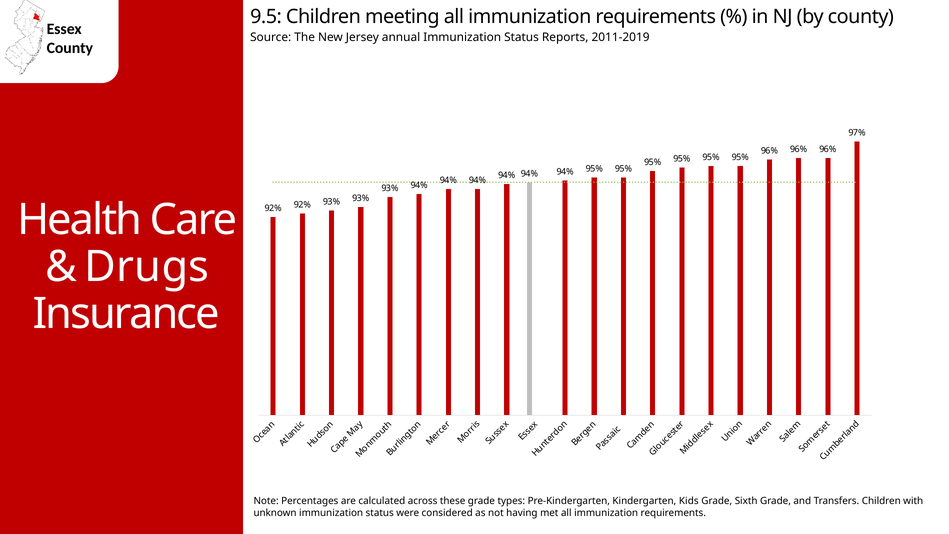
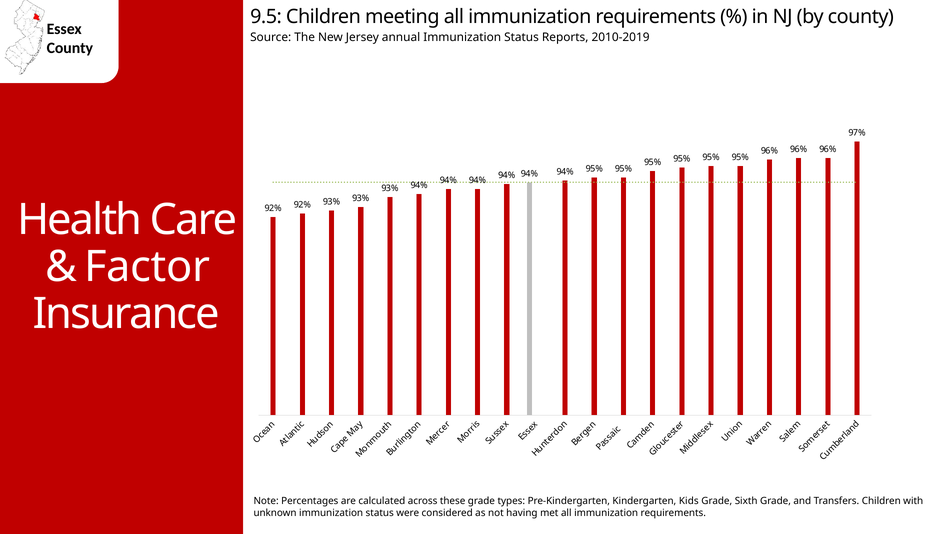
2011-2019: 2011-2019 -> 2010-2019 (621, 37)
Drugs: Drugs -> Factor (147, 267)
